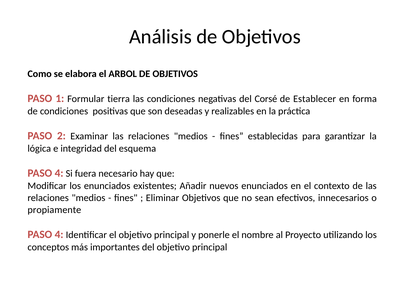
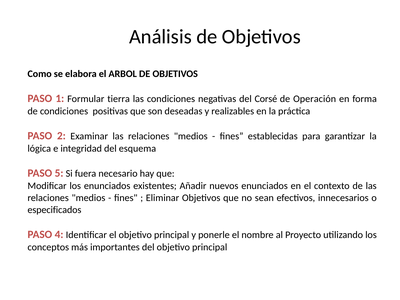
Establecer: Establecer -> Operación (315, 99)
4: 4 -> 5 (59, 173)
propiamente: propiamente -> especificados (54, 210)
